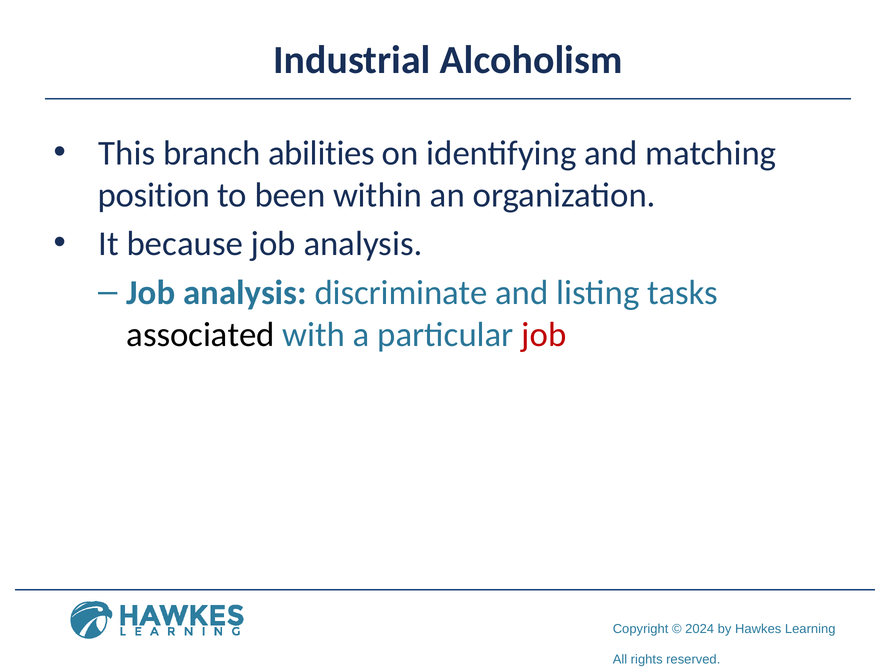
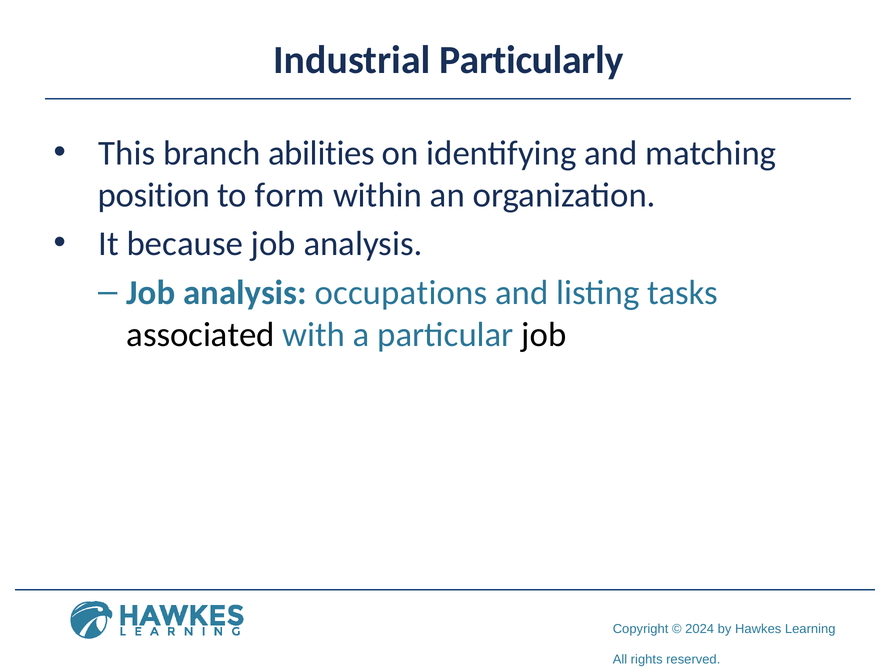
Alcoholism: Alcoholism -> Particularly (531, 60)
been: been -> form (290, 195)
discriminate: discriminate -> occupations (401, 293)
job colour: red -> black (544, 335)
